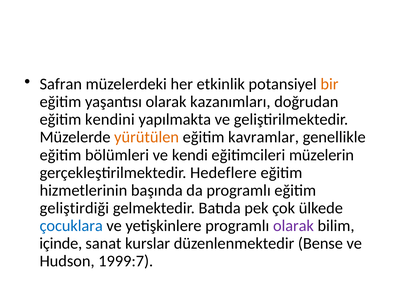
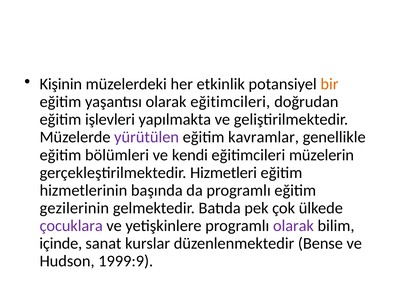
Safran: Safran -> Kişinin (61, 84)
olarak kazanımları: kazanımları -> eğitimcileri (230, 102)
kendini: kendini -> işlevleri (110, 119)
yürütülen colour: orange -> purple (147, 137)
Hedeflere: Hedeflere -> Hizmetleri (224, 172)
geliştirdiği: geliştirdiği -> gezilerinin (74, 208)
çocuklara colour: blue -> purple (71, 225)
1999:7: 1999:7 -> 1999:9 (126, 261)
